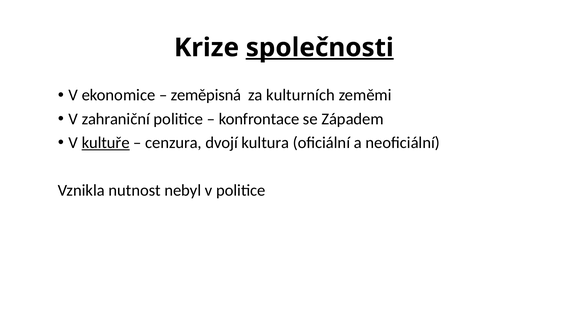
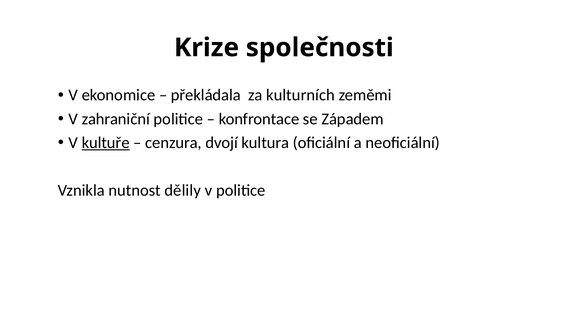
společnosti underline: present -> none (320, 48)
zeměpisná: zeměpisná -> překládala (206, 95)
nebyl: nebyl -> dělily (183, 191)
